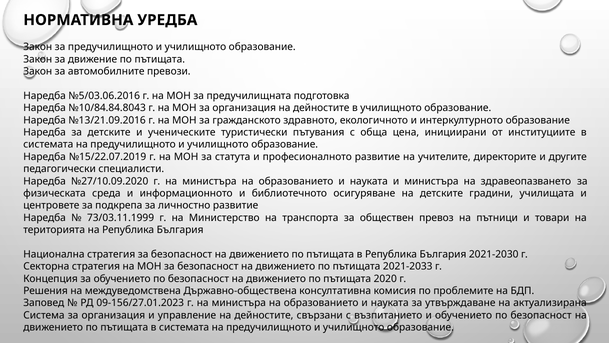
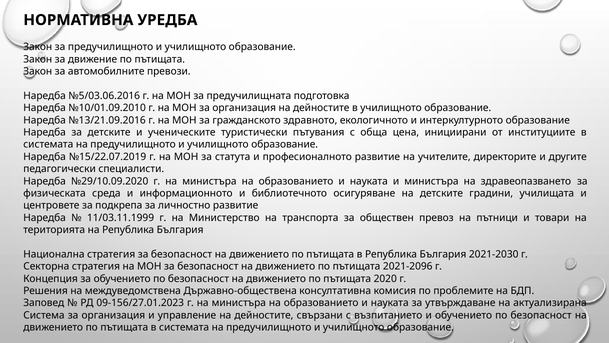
№10/84.84.8043: №10/84.84.8043 -> №10/01.09.2010 (107, 108)
№27/10.09.2020: №27/10.09.2020 -> №29/10.09.2020 (110, 181)
73/03.11.1999: 73/03.11.1999 -> 11/03.11.1999 (121, 217)
2021-2033: 2021-2033 -> 2021-2096 (408, 266)
